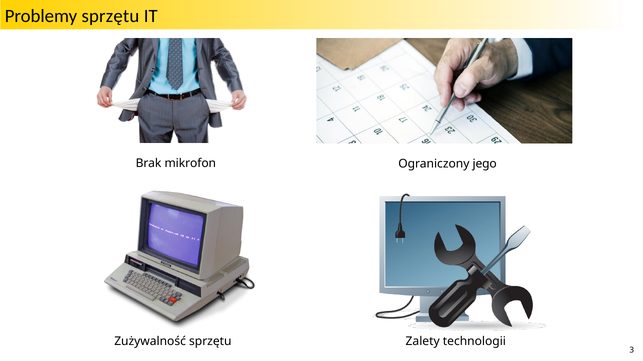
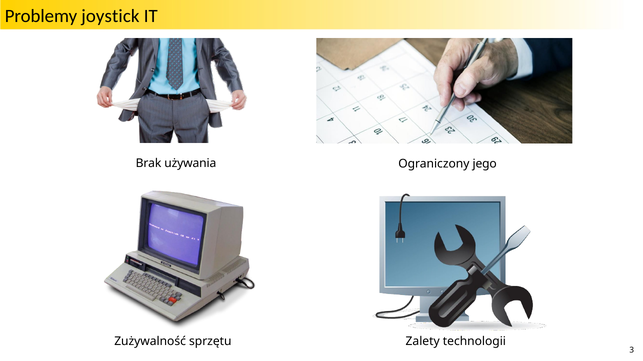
Problemy sprzętu: sprzętu -> joystick (110, 16)
mikrofon: mikrofon -> używania (190, 164)
